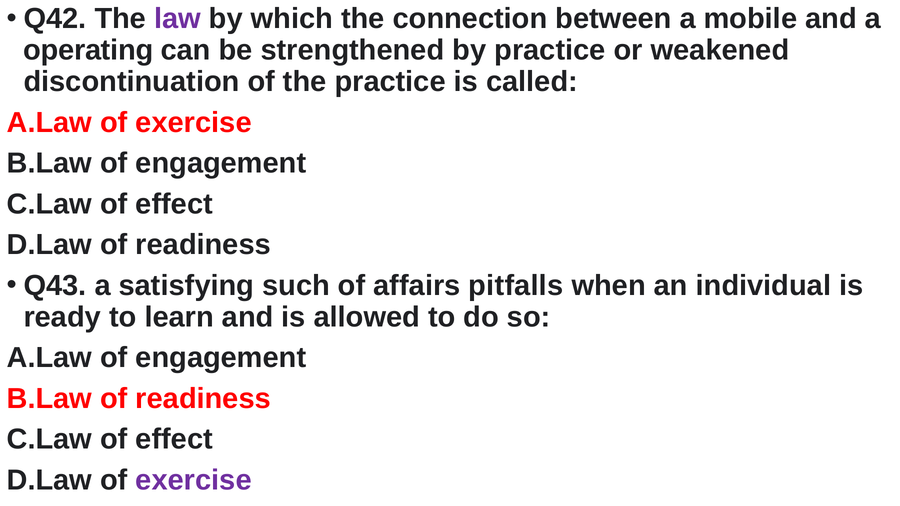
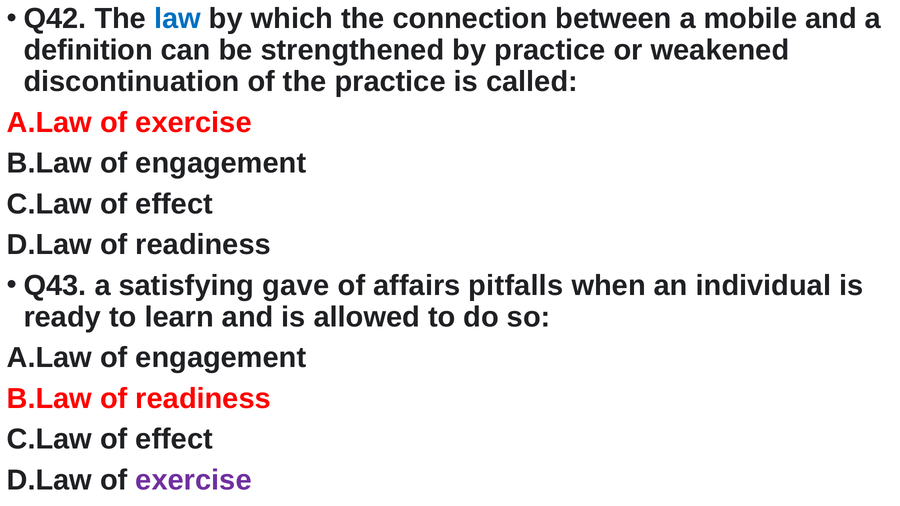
law colour: purple -> blue (178, 19)
operating: operating -> definition (88, 50)
such: such -> gave (296, 286)
